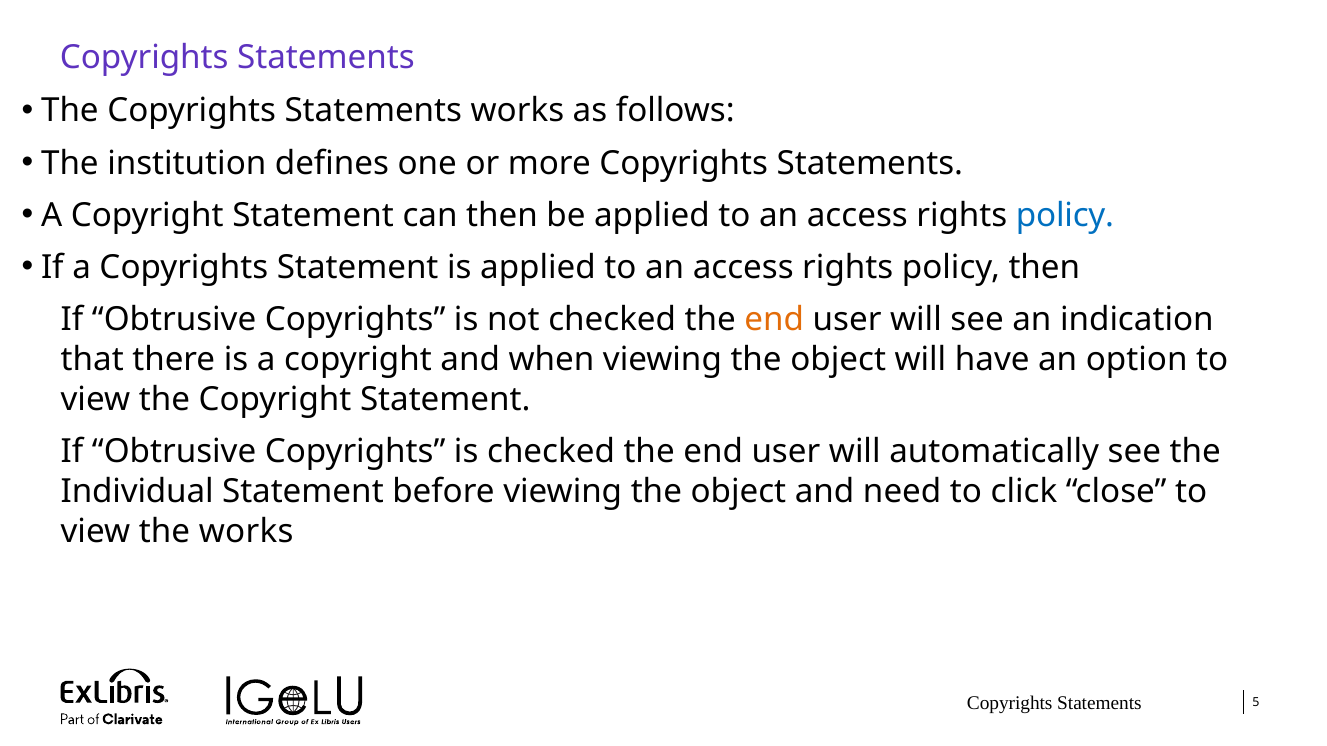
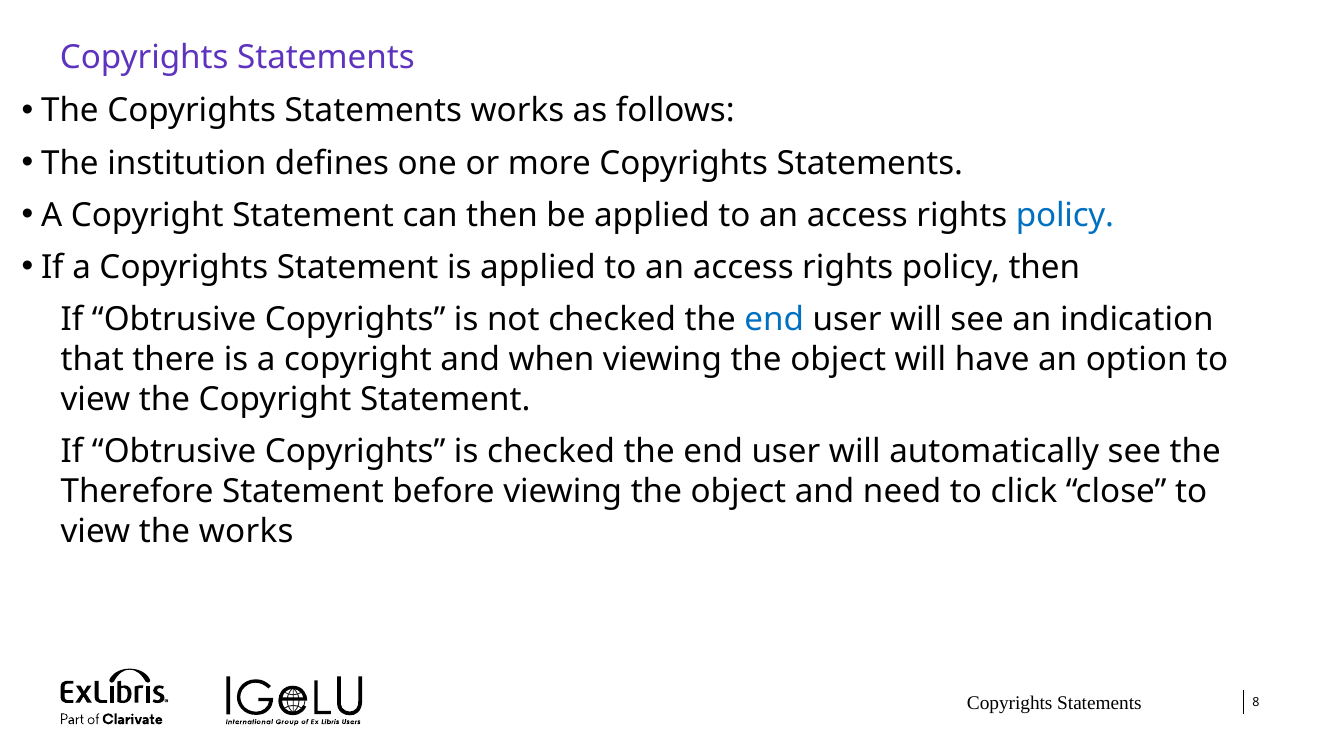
end colour: orange -> blue (774, 320)
Individual: Individual -> Therefore (137, 492)
5: 5 -> 8 (1256, 703)
